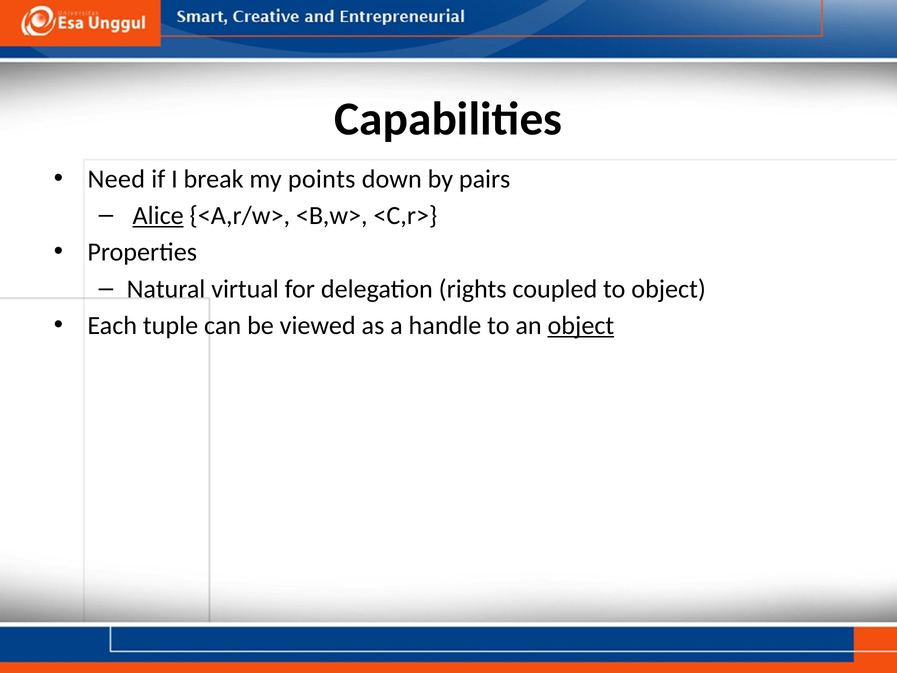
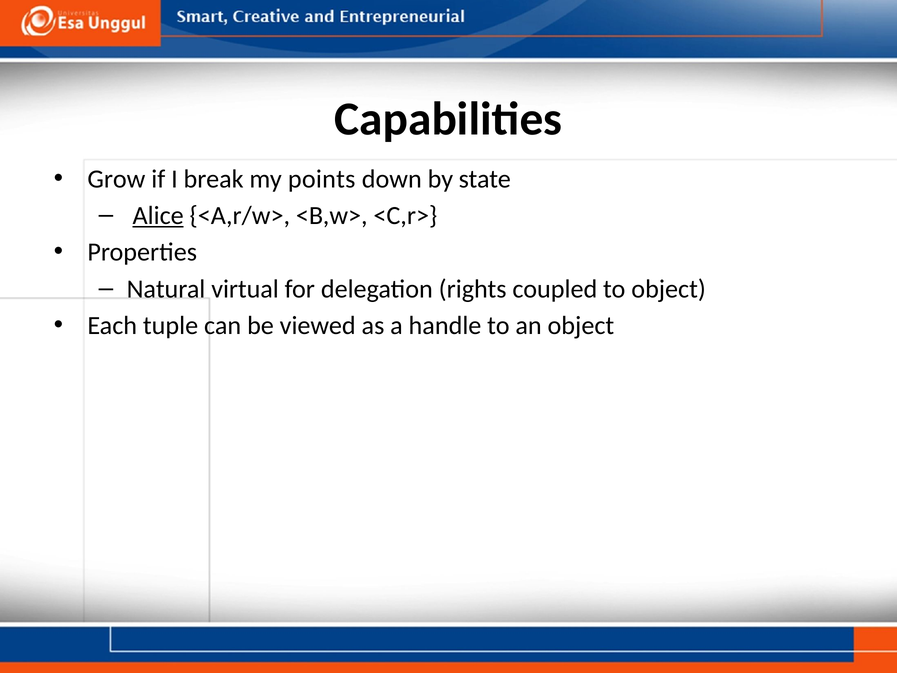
Need: Need -> Grow (116, 179)
pairs: pairs -> state (485, 179)
object underline: present -> none (581, 325)
